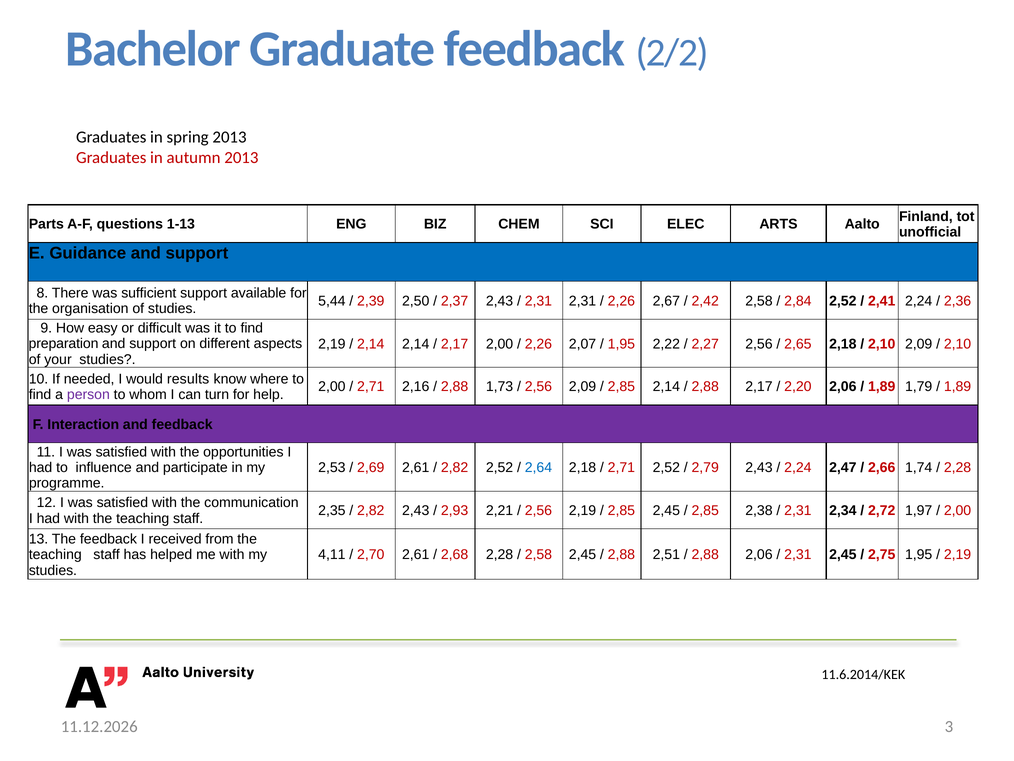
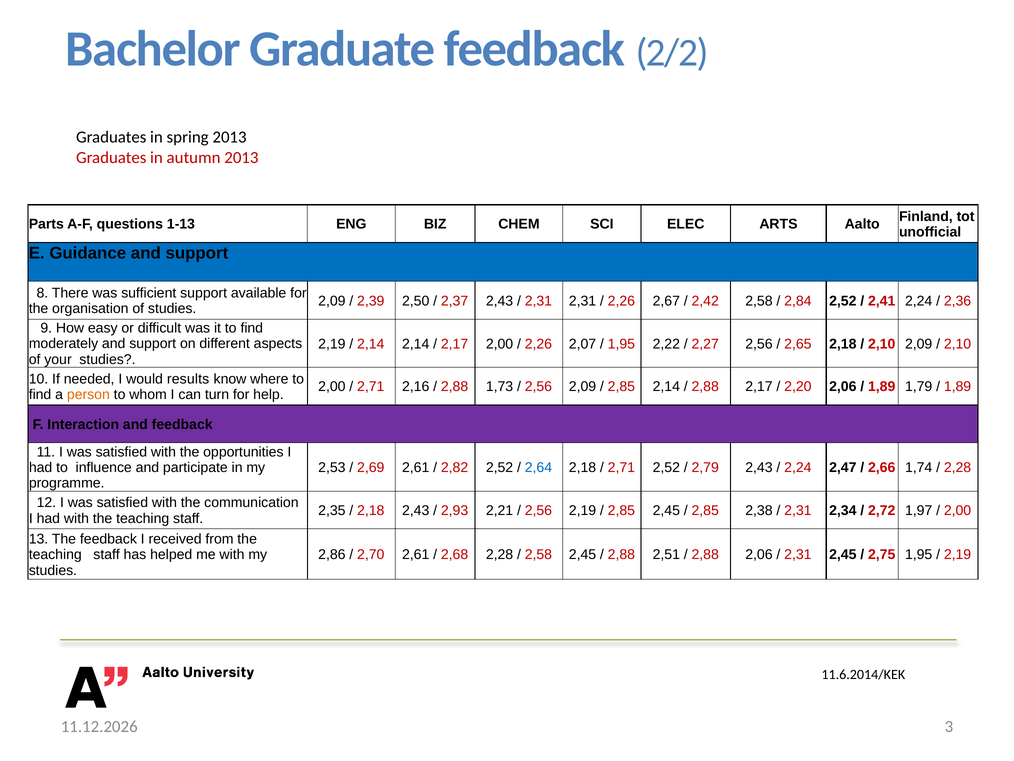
5,44: 5,44 -> 2,09 (332, 301)
preparation: preparation -> moderately (63, 344)
person colour: purple -> orange (88, 394)
2,82: 2,82 -> 2,18 (371, 510)
4,11: 4,11 -> 2,86 (332, 554)
